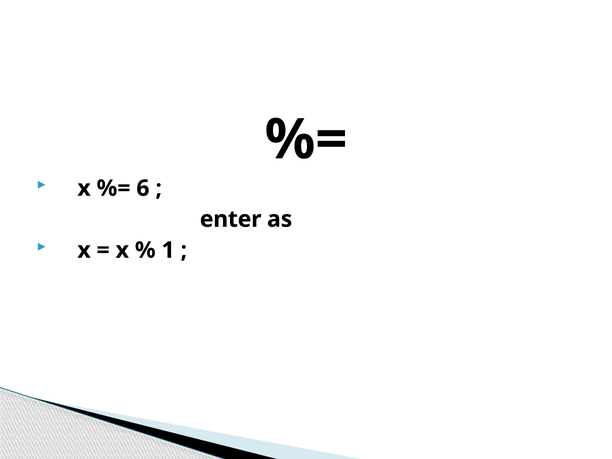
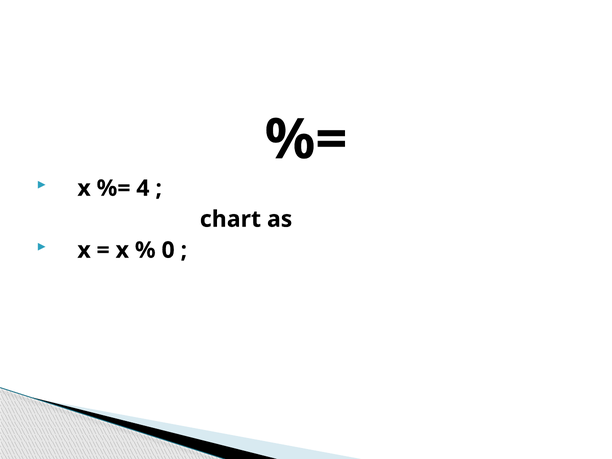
6: 6 -> 4 (143, 188)
enter: enter -> chart (230, 219)
1: 1 -> 0 (168, 250)
